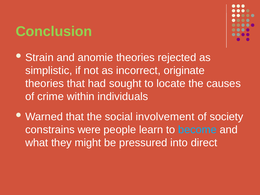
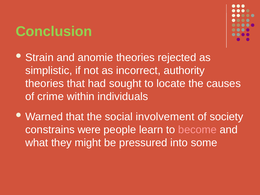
originate: originate -> authority (184, 70)
become colour: light blue -> pink (197, 130)
direct: direct -> some (204, 143)
